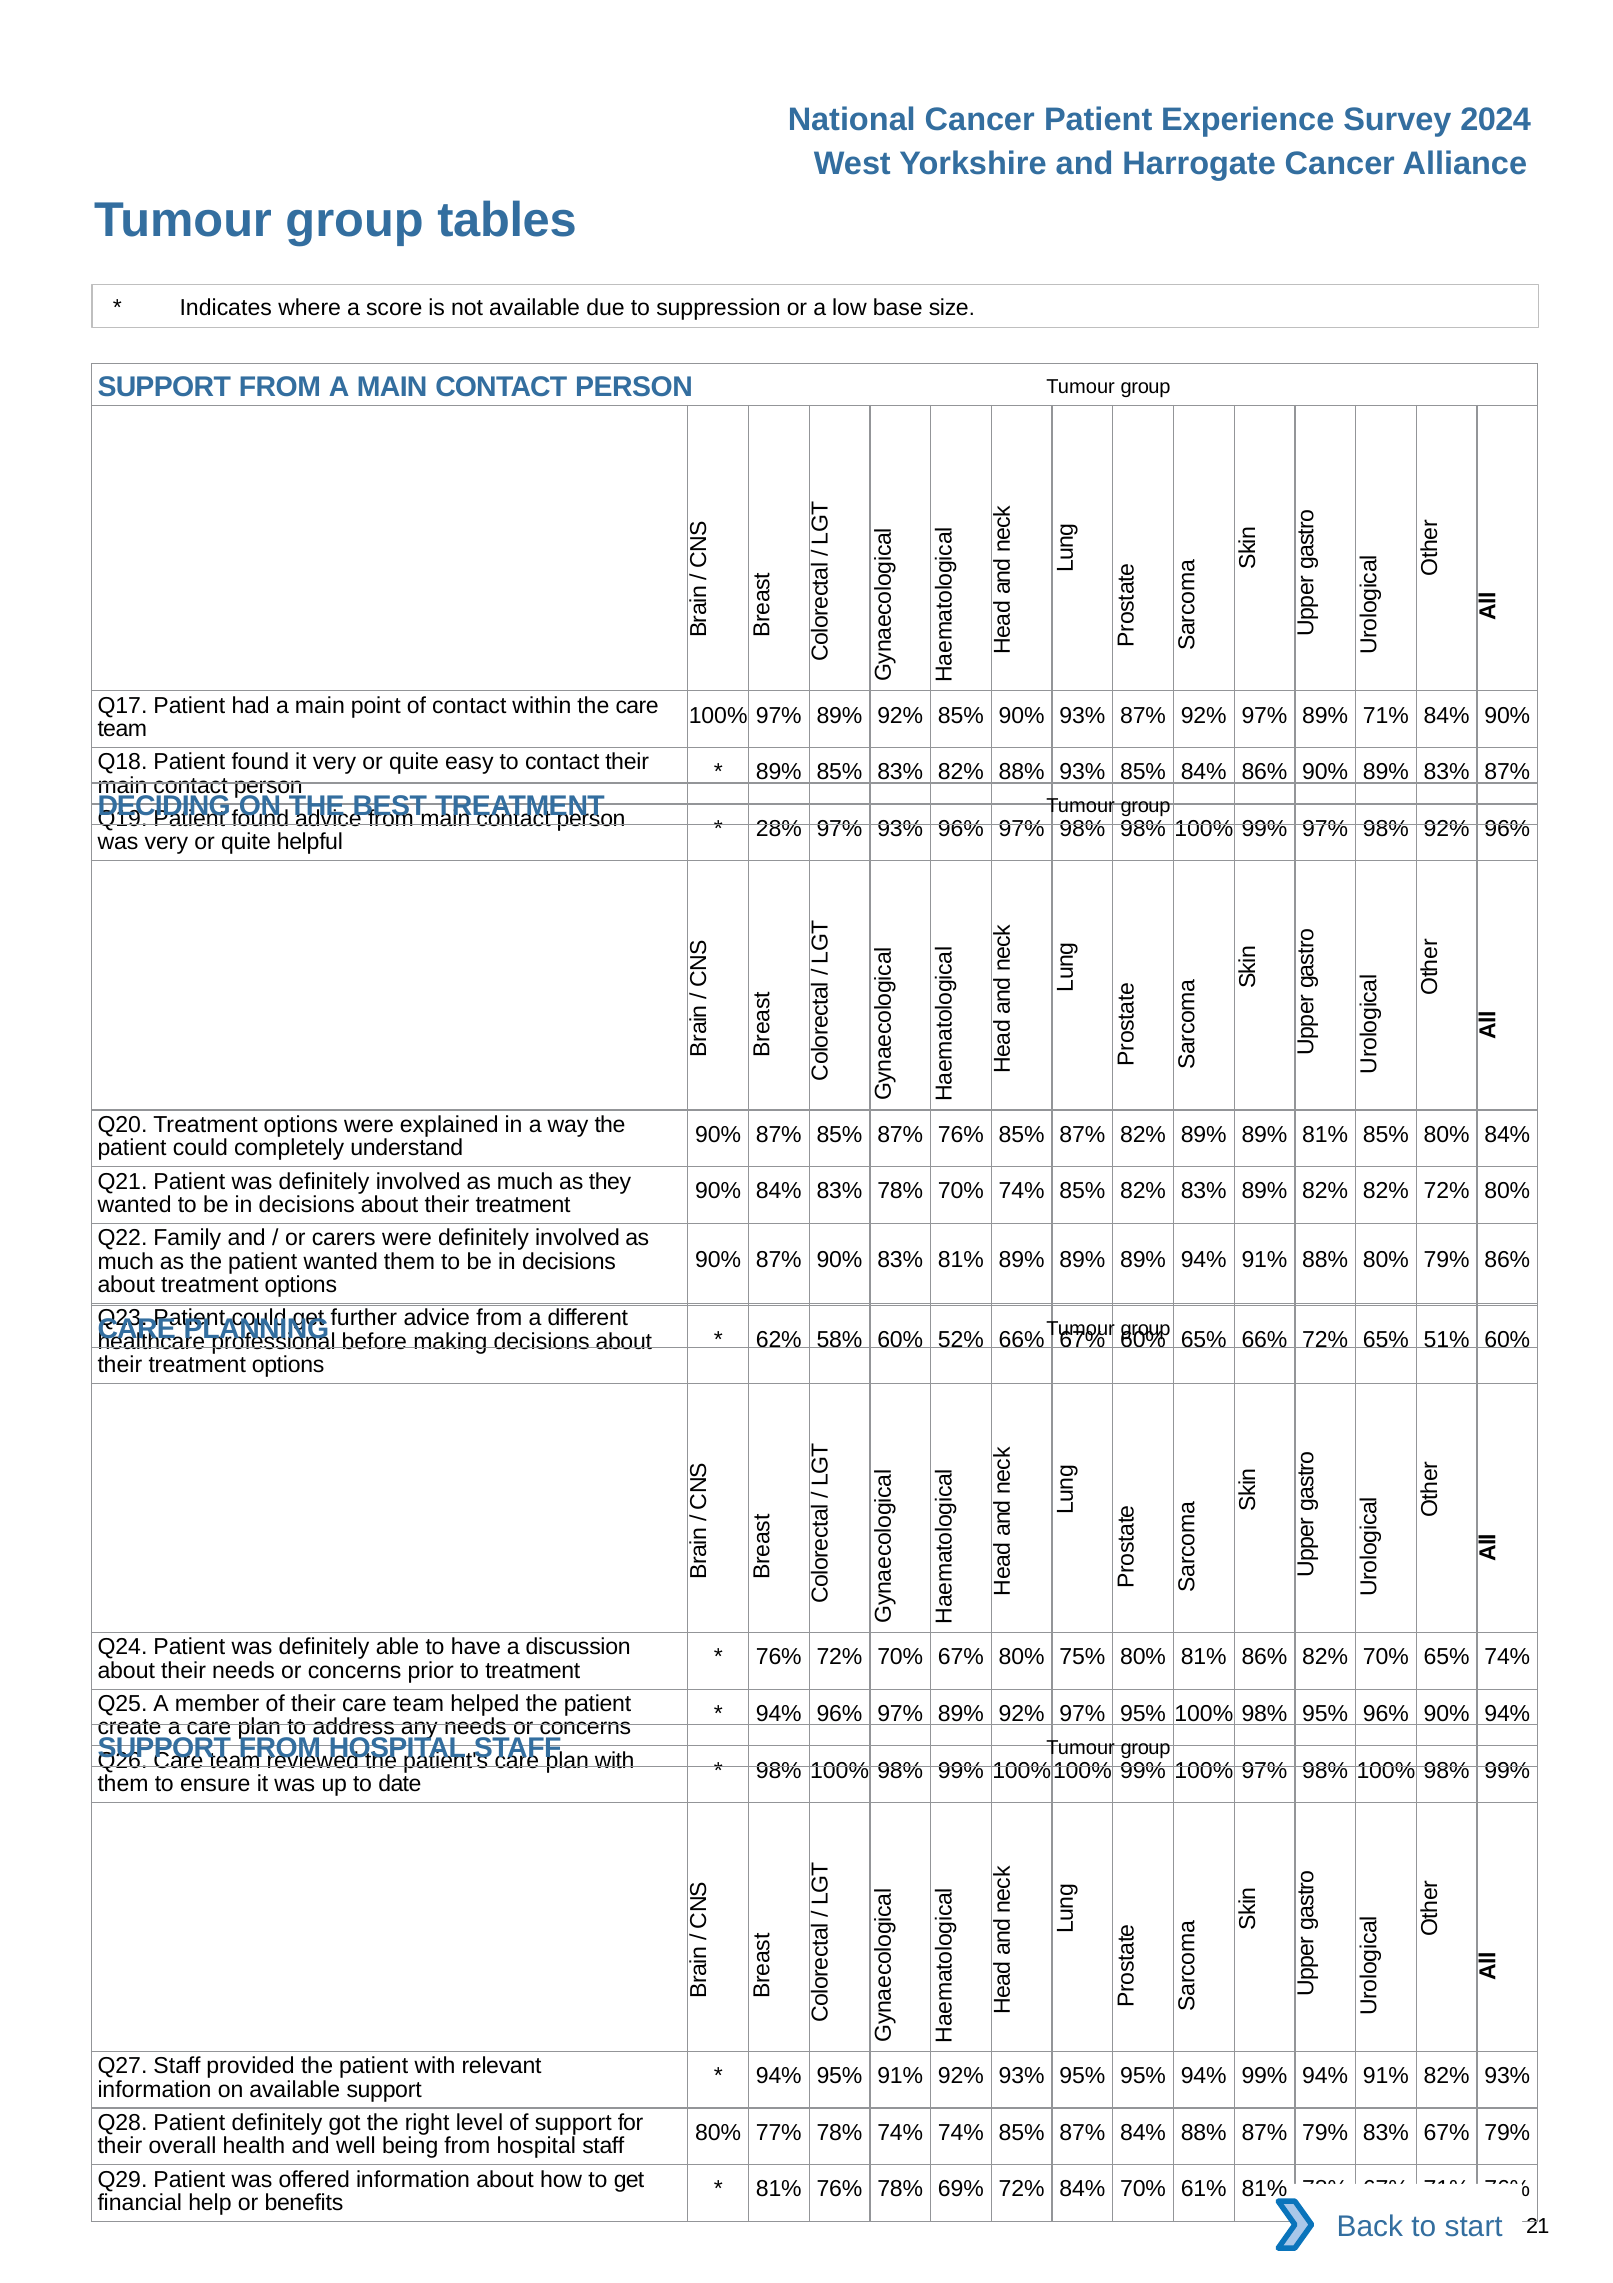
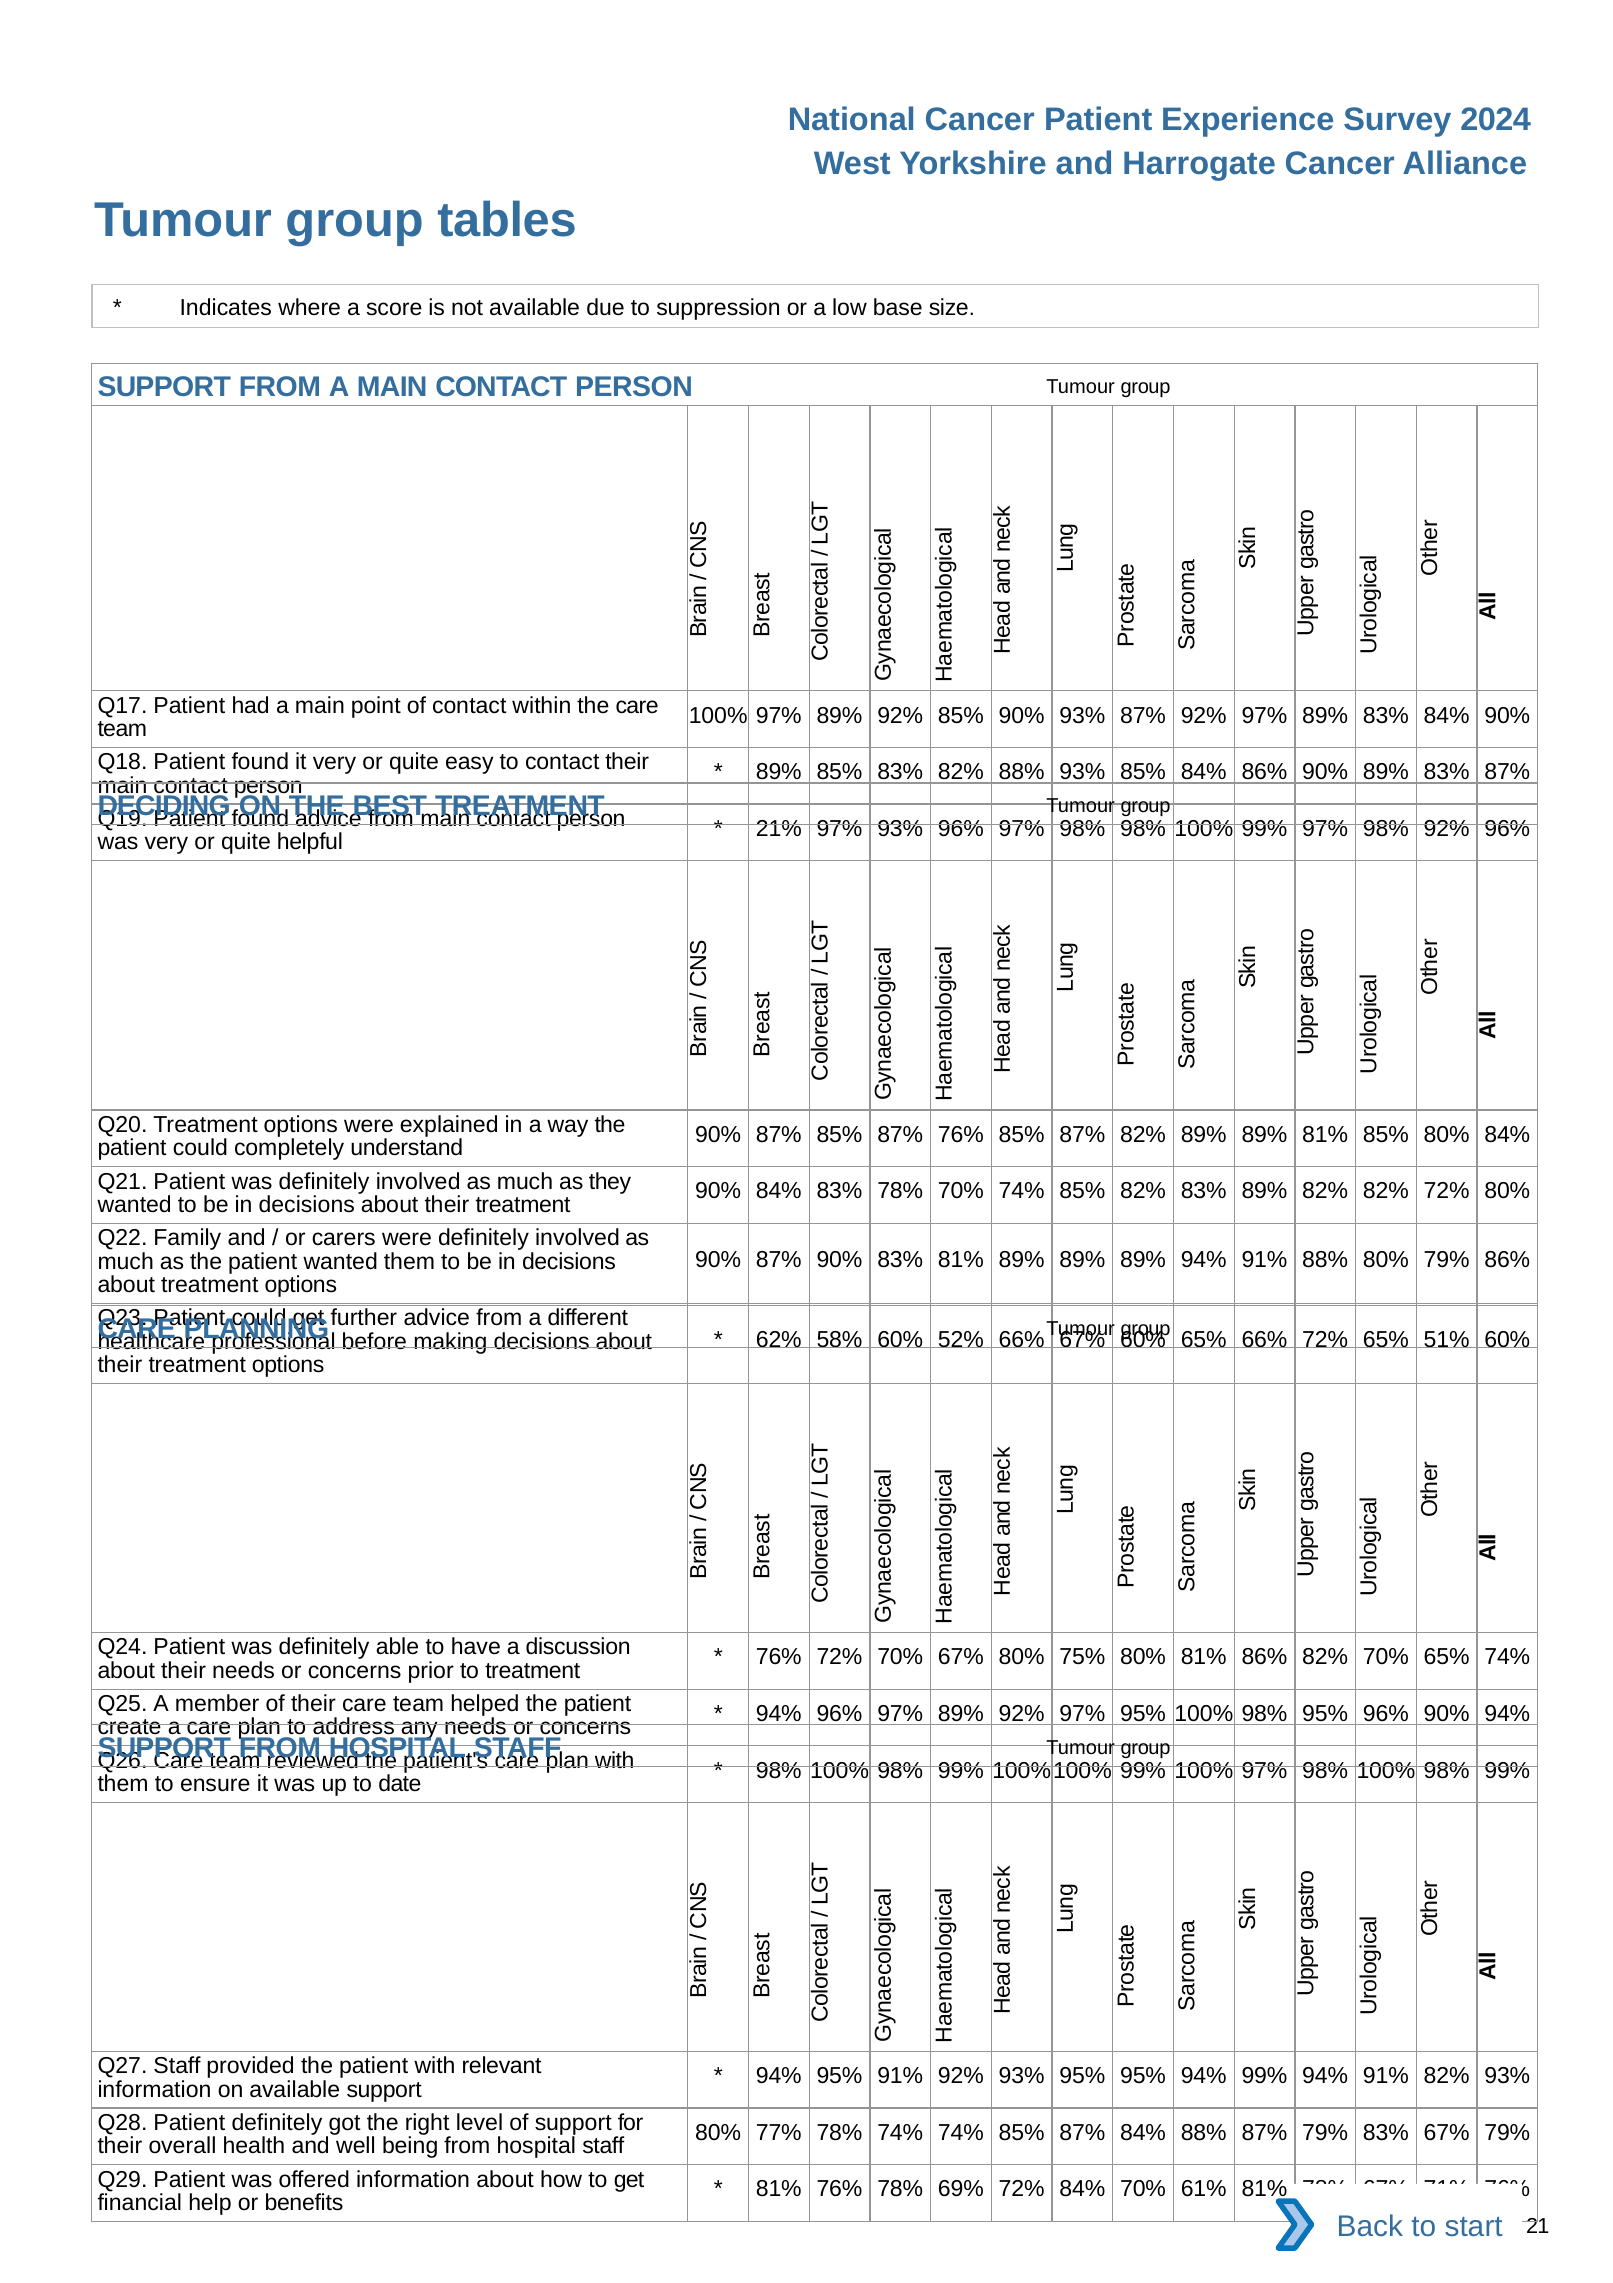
97% 89% 71%: 71% -> 83% (1386, 715)
28%: 28% -> 21% (779, 829)
